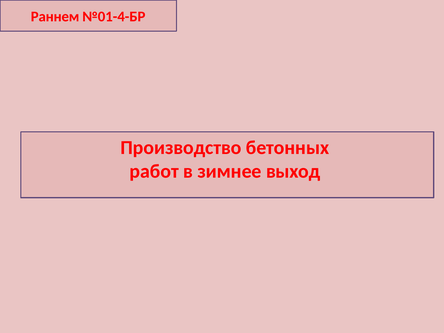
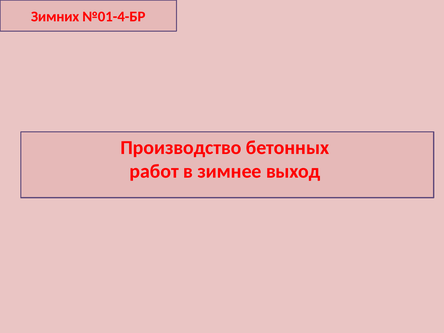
Раннем: Раннем -> Зимних (55, 17)
